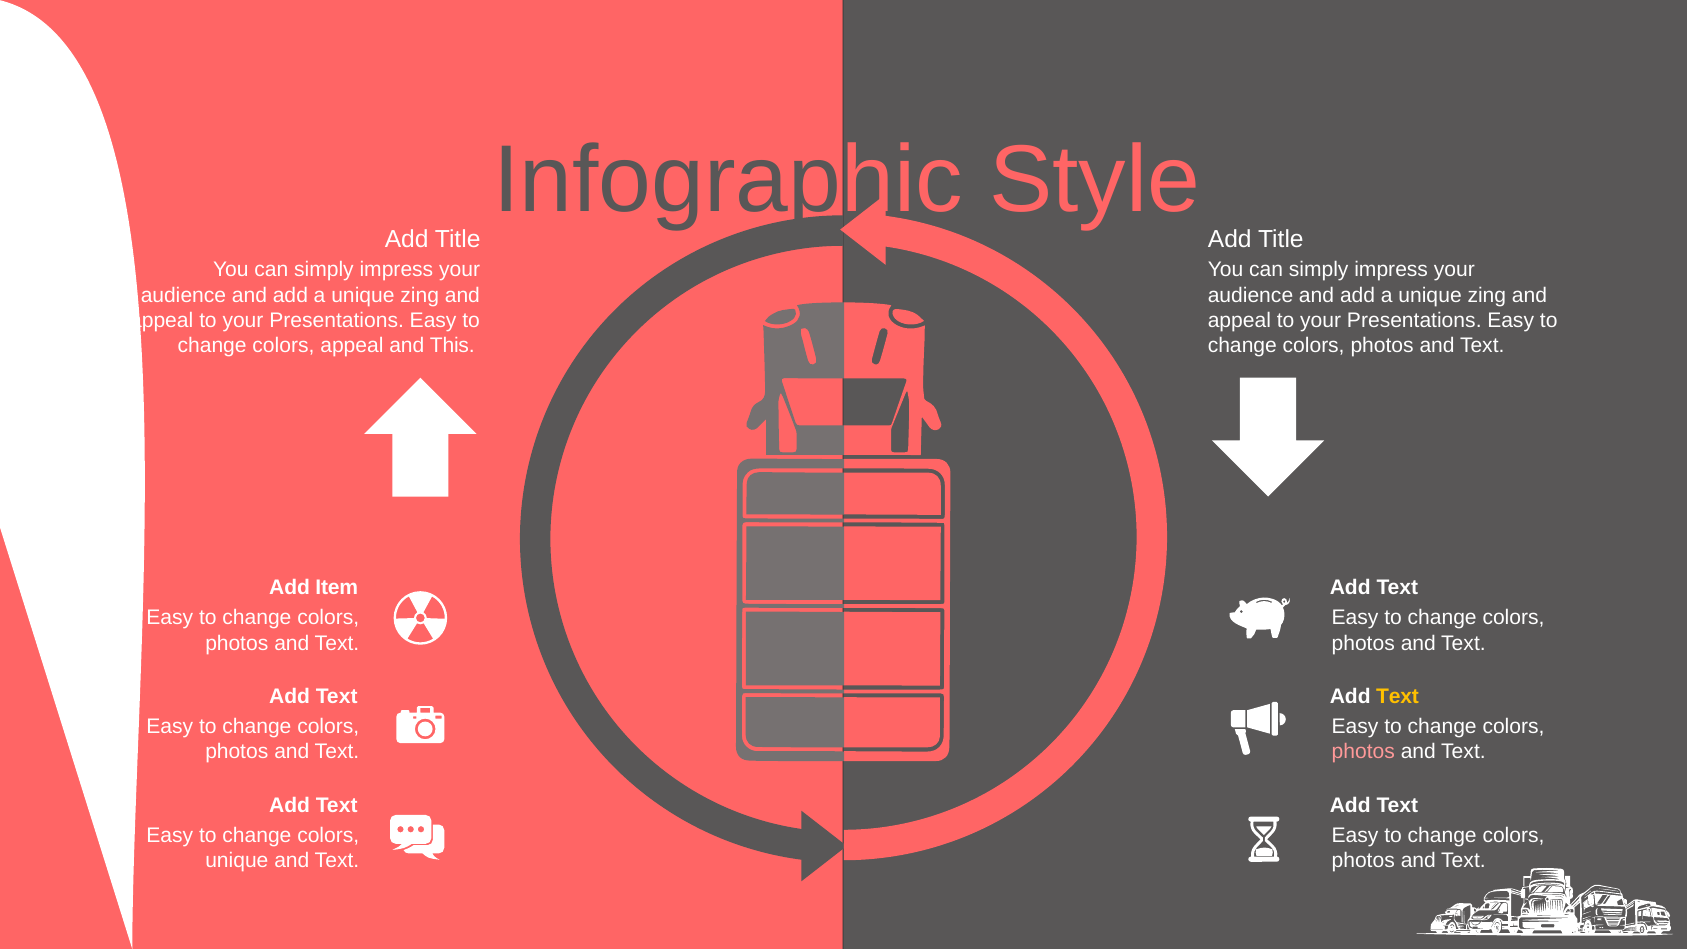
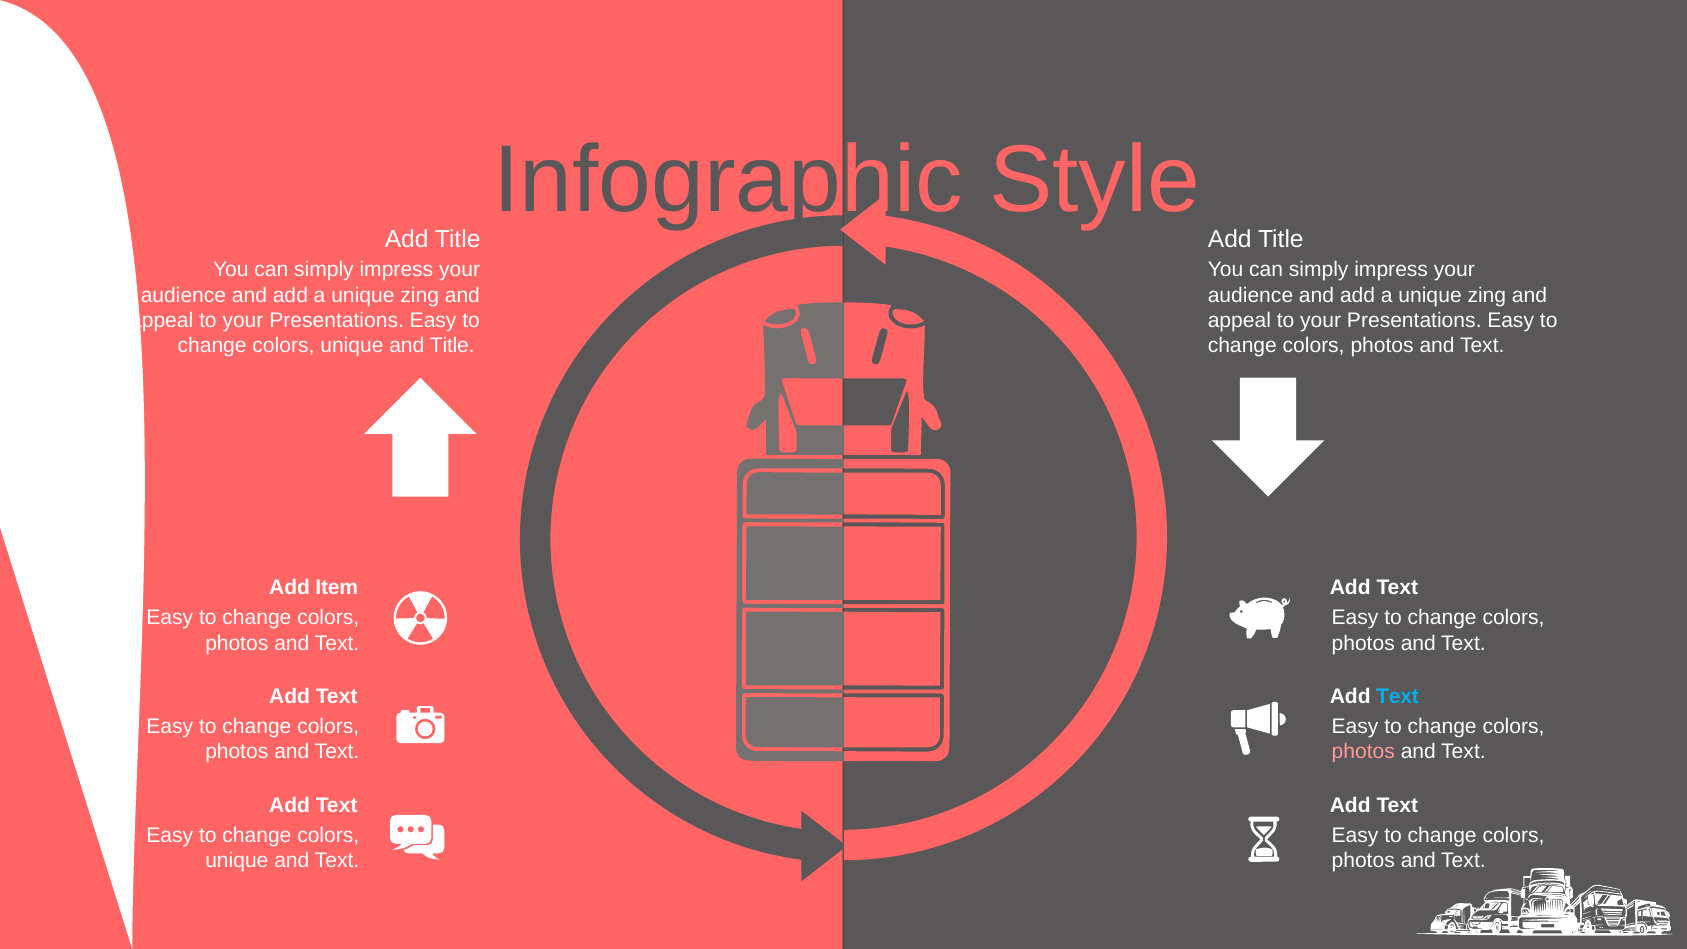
appeal: appeal -> unique (352, 346)
and This: This -> Title (452, 346)
Text colour: yellow -> light blue (1397, 696)
